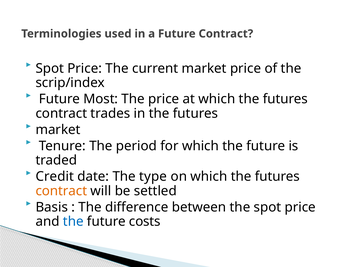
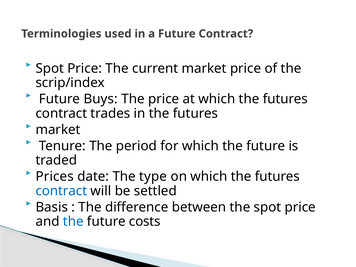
Most: Most -> Buys (101, 99)
Credit: Credit -> Prices (55, 176)
contract colour: orange -> blue (61, 191)
